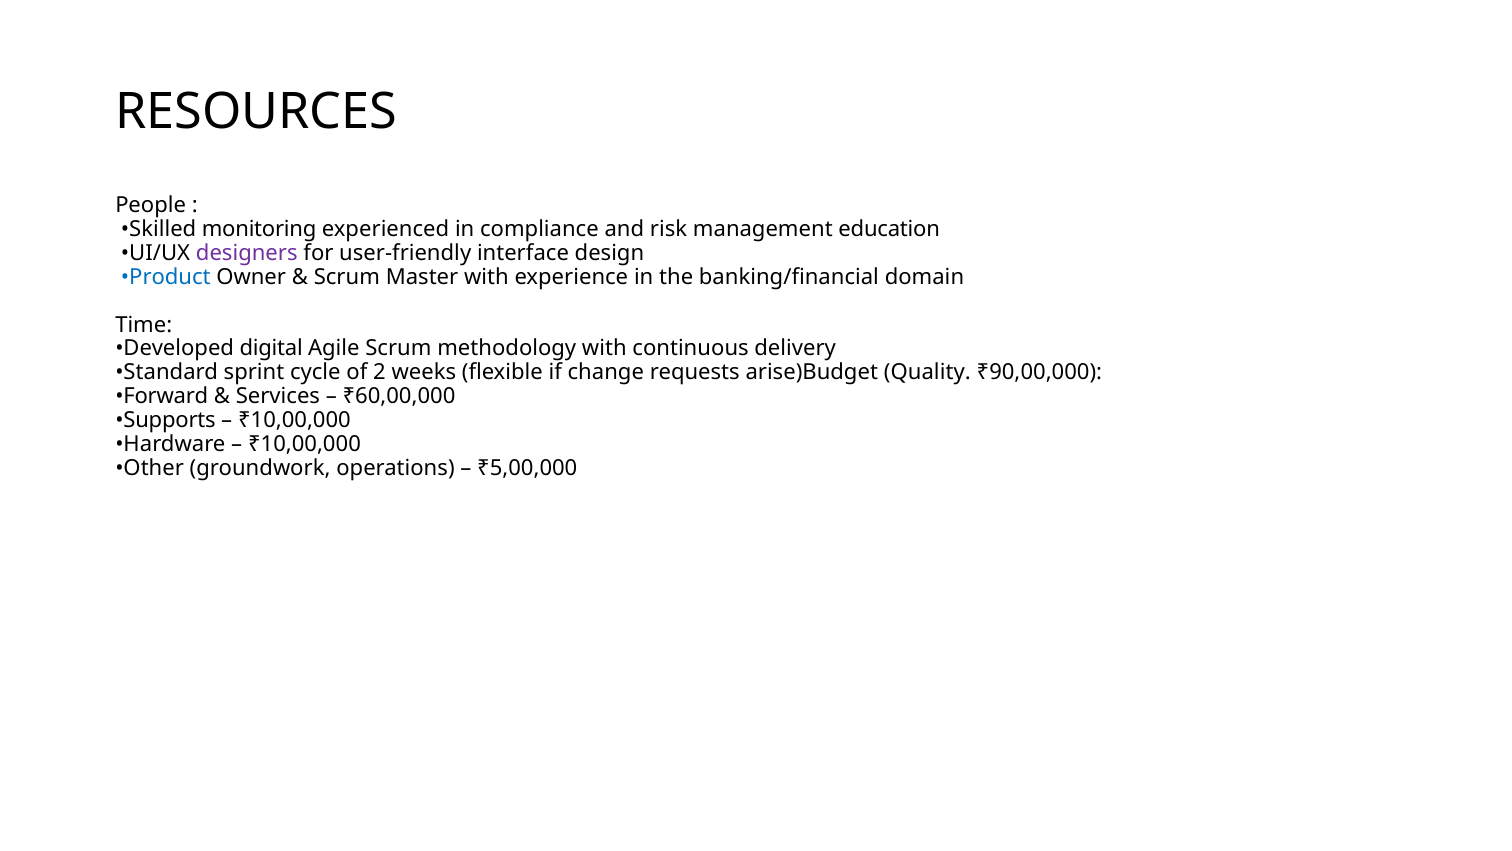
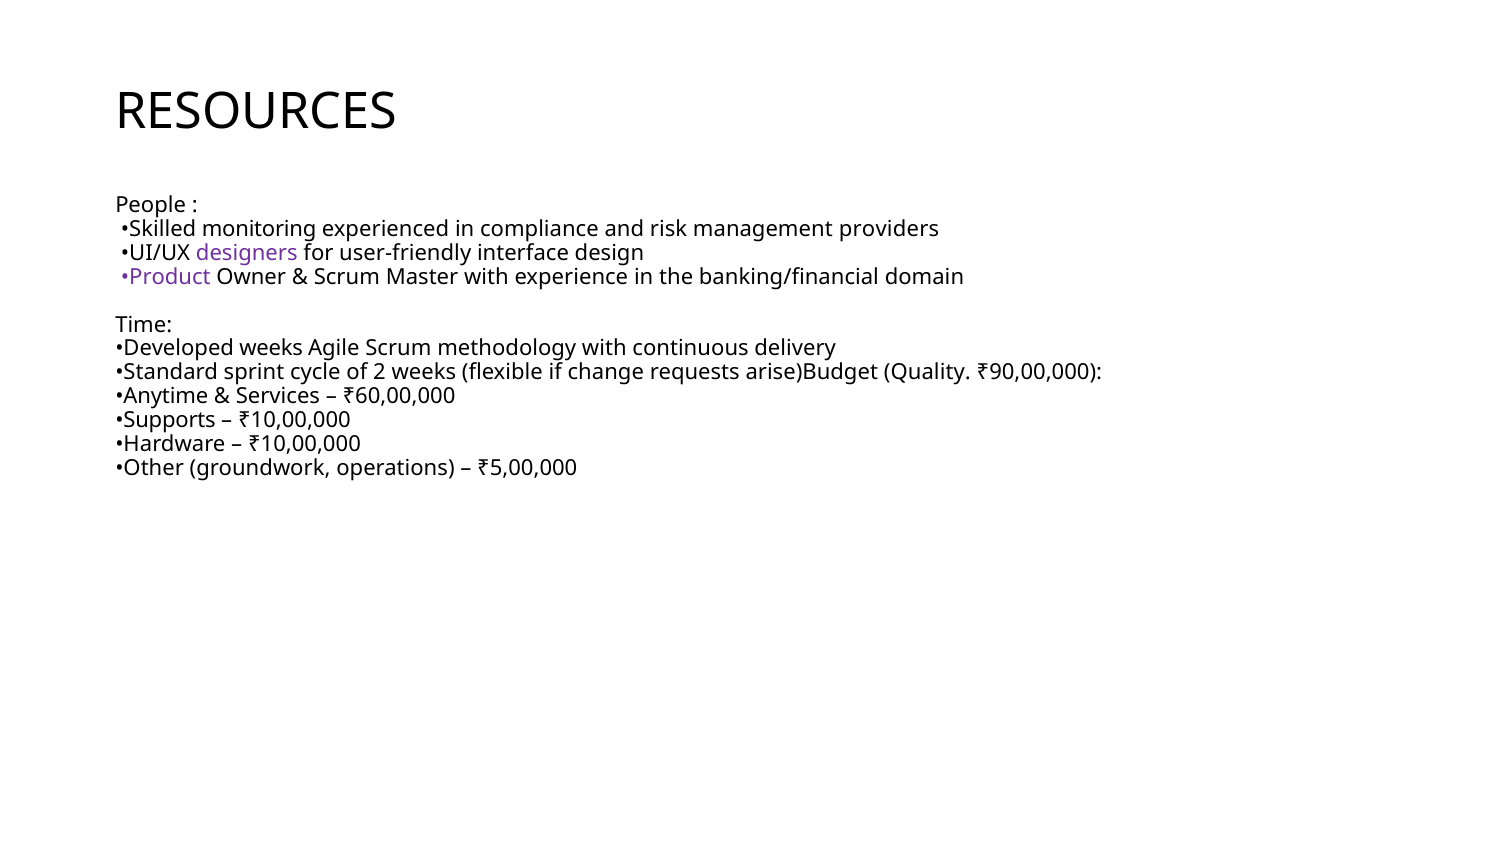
education: education -> providers (889, 229)
Product colour: blue -> purple (166, 277)
Developed digital: digital -> weeks (271, 348)
Forward: Forward -> Anytime (162, 396)
